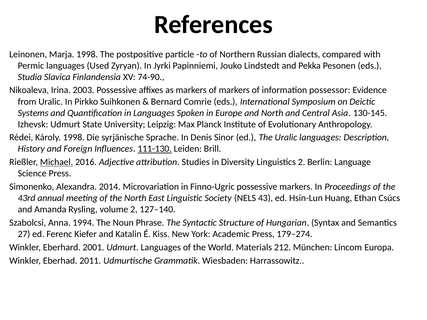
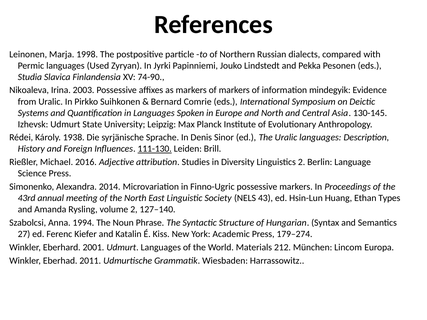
possessor: possessor -> mindegyik (330, 90)
Károly 1998: 1998 -> 1938 (74, 138)
Michael underline: present -> none (57, 162)
Csúcs: Csúcs -> Types (389, 198)
